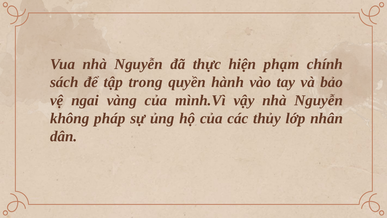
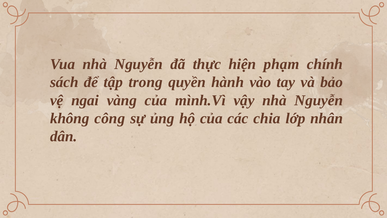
pháp: pháp -> công (110, 118)
thủy: thủy -> chia (267, 118)
